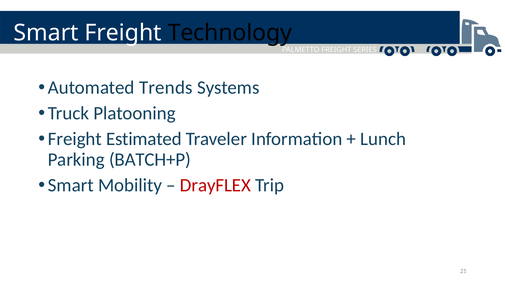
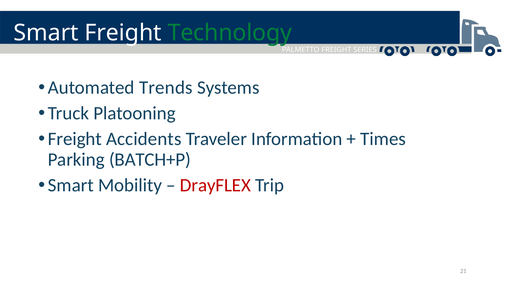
Technology colour: black -> green (230, 33)
Estimated: Estimated -> Accidents (144, 139)
Lunch: Lunch -> Times (383, 139)
